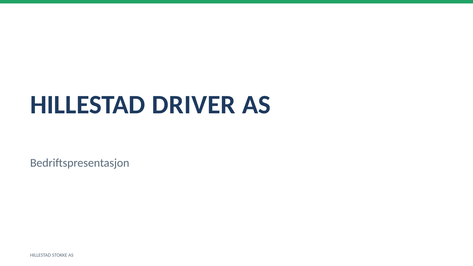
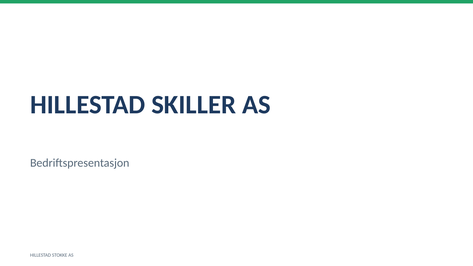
DRIVER: DRIVER -> SKILLER (194, 105)
